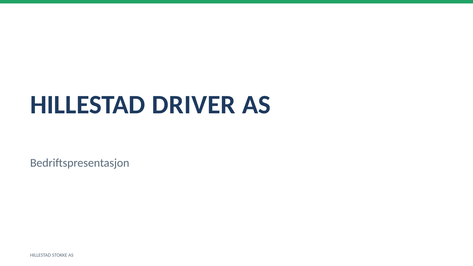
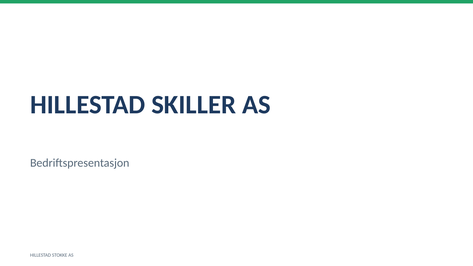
DRIVER: DRIVER -> SKILLER (194, 105)
